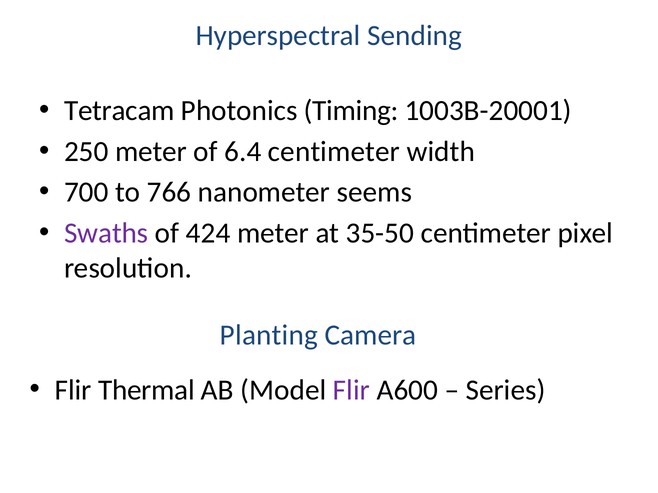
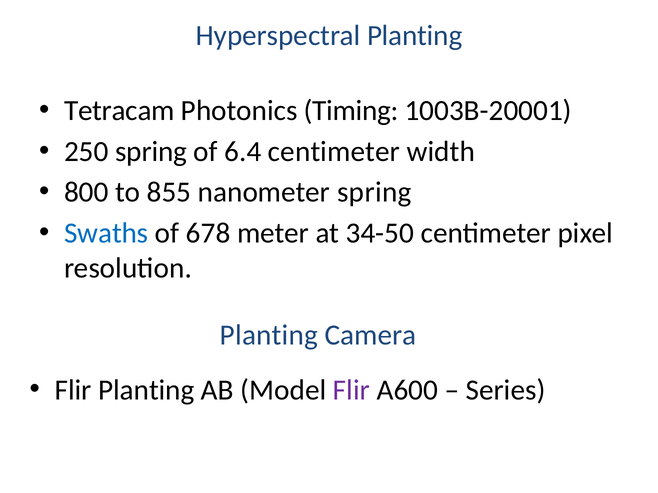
Hyperspectral Sending: Sending -> Planting (415, 36)
250 meter: meter -> spring (151, 152)
700: 700 -> 800 (86, 193)
766: 766 -> 855 (169, 193)
nanometer seems: seems -> spring (374, 193)
Swaths colour: purple -> blue (106, 233)
424: 424 -> 678 (208, 233)
35-50: 35-50 -> 34-50 (380, 233)
Flir Thermal: Thermal -> Planting (146, 390)
